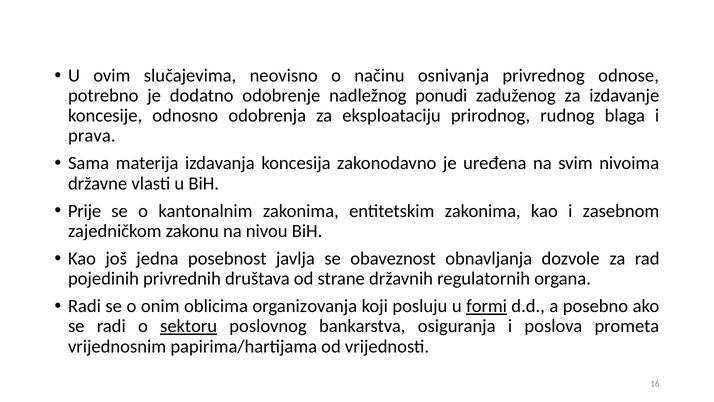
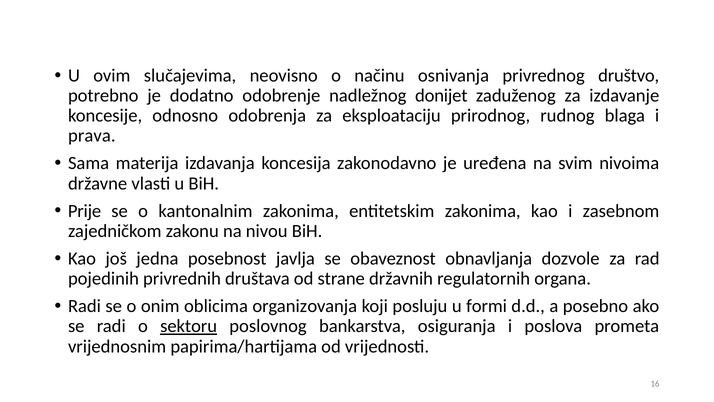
odnose: odnose -> društvo (629, 75)
ponudi: ponudi -> donijet (441, 96)
formi underline: present -> none (487, 306)
